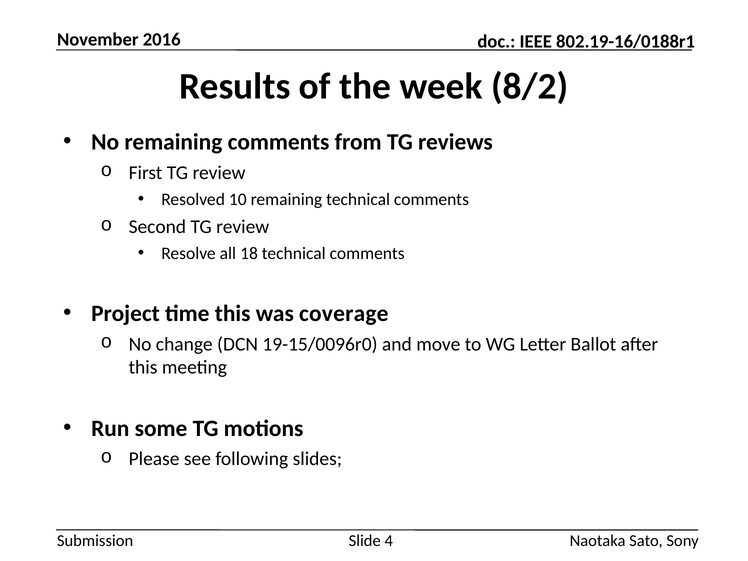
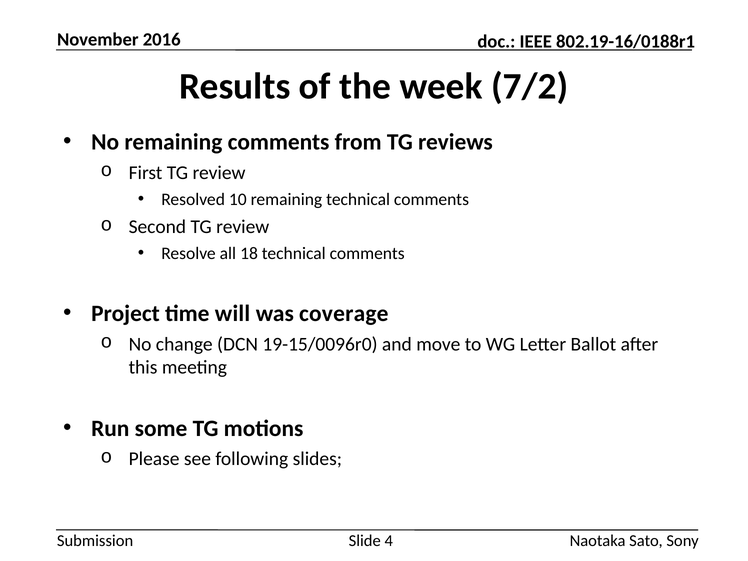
8/2: 8/2 -> 7/2 (530, 86)
time this: this -> will (233, 313)
